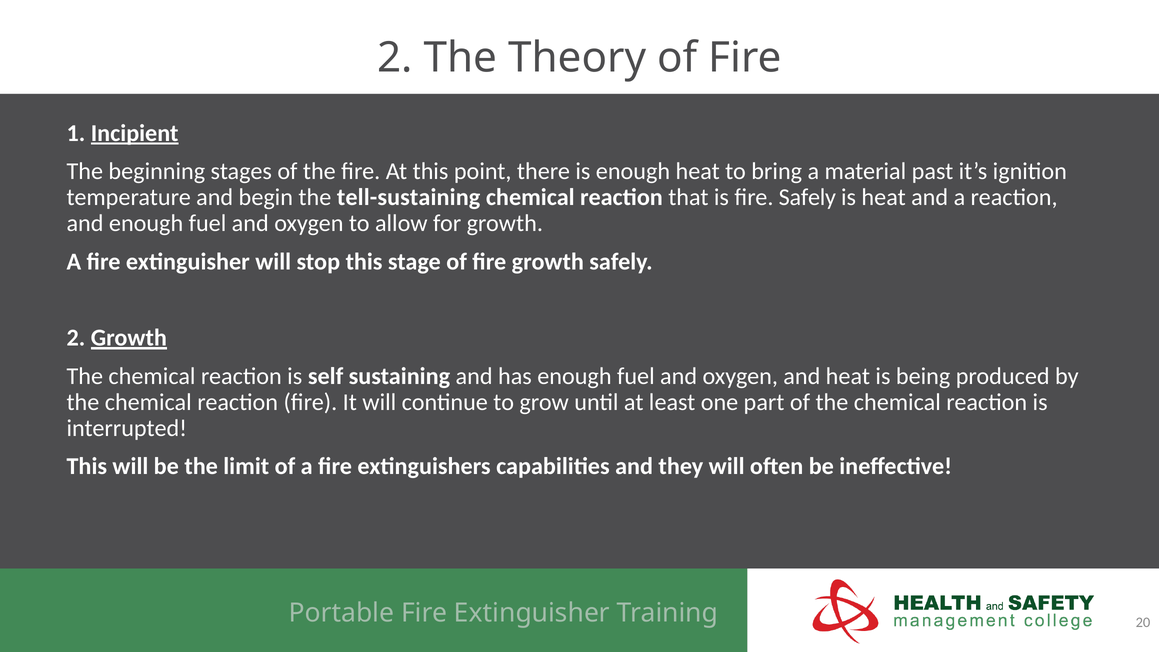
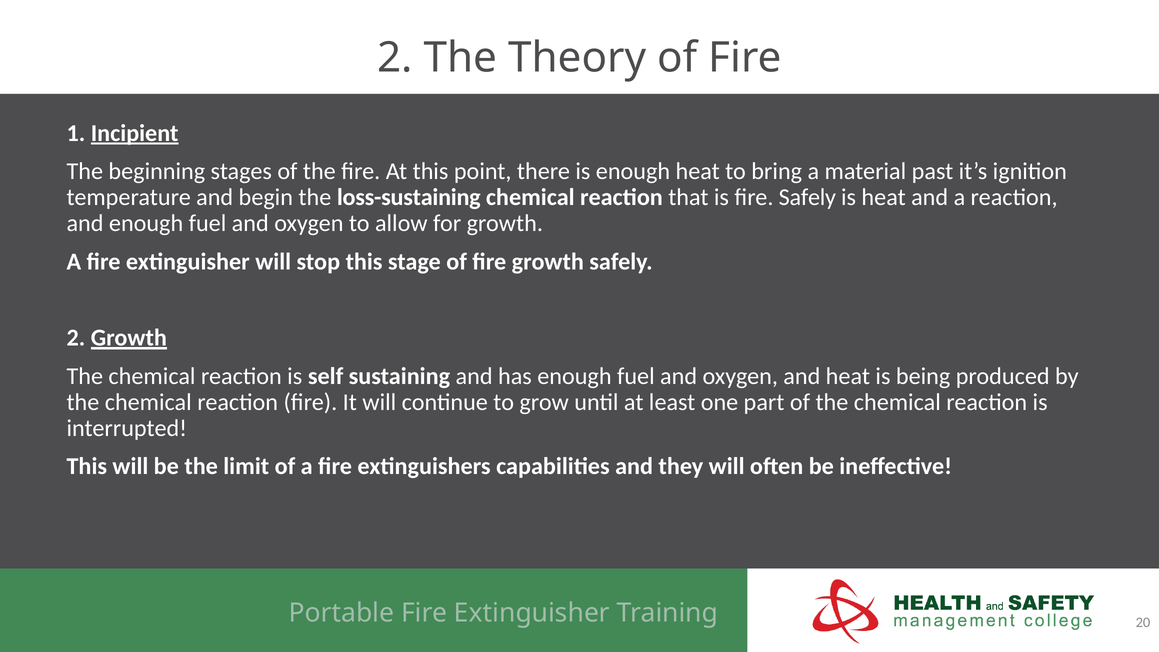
tell-sustaining: tell-sustaining -> loss-sustaining (409, 197)
